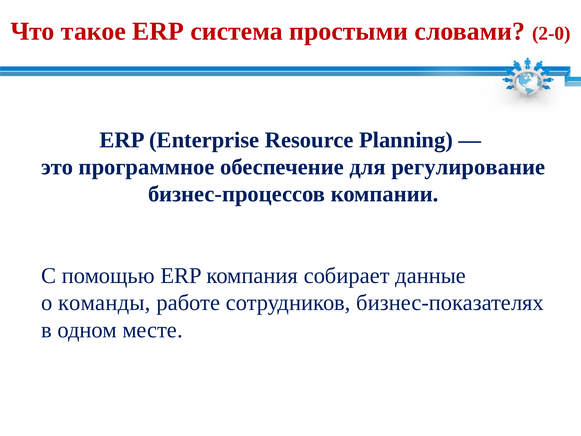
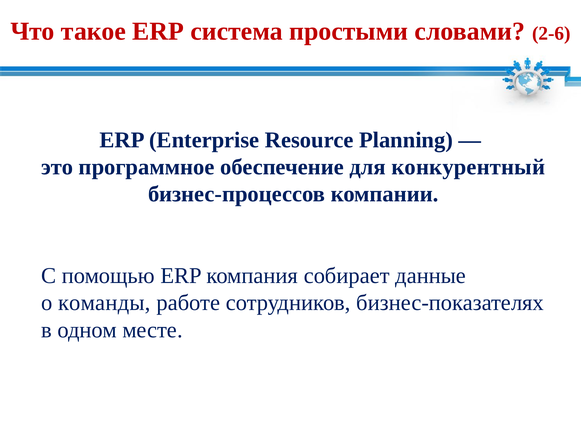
2-0: 2-0 -> 2-6 (551, 33)
регулирование: регулирование -> конкурентный (468, 167)
